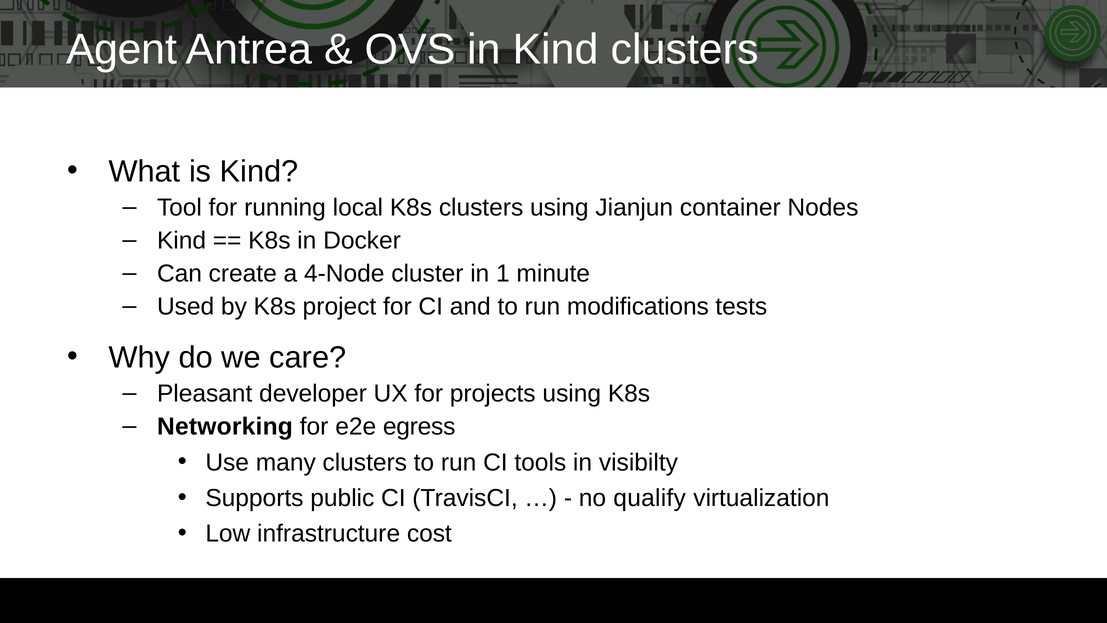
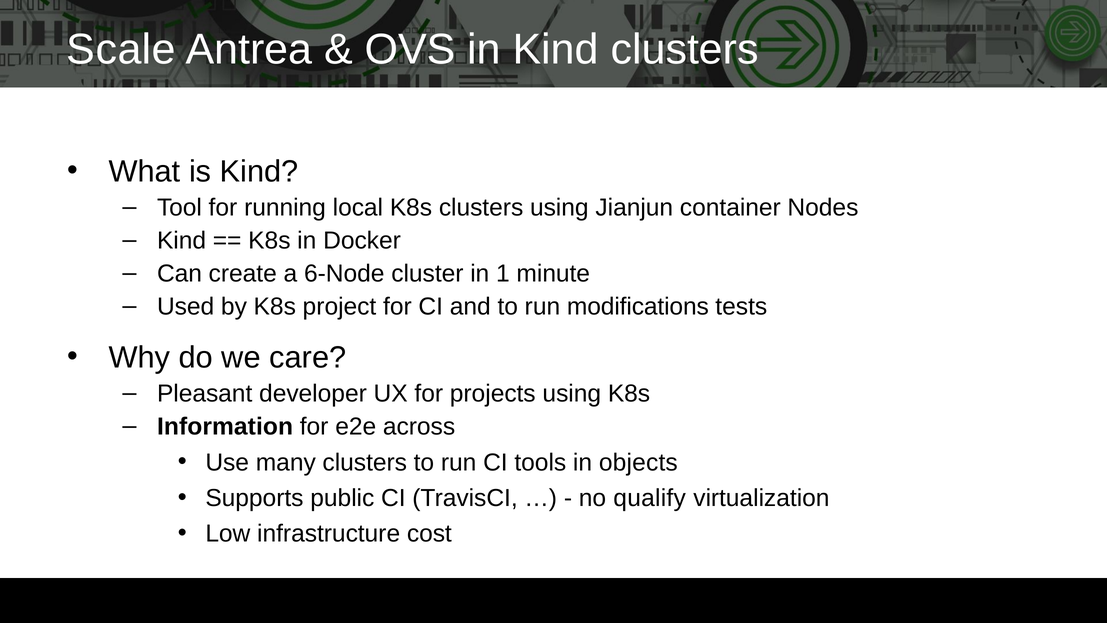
Agent: Agent -> Scale (121, 50)
4-Node: 4-Node -> 6-Node (344, 274)
Networking: Networking -> Information (225, 427)
egress: egress -> across (419, 427)
visibilty: visibilty -> objects (638, 462)
